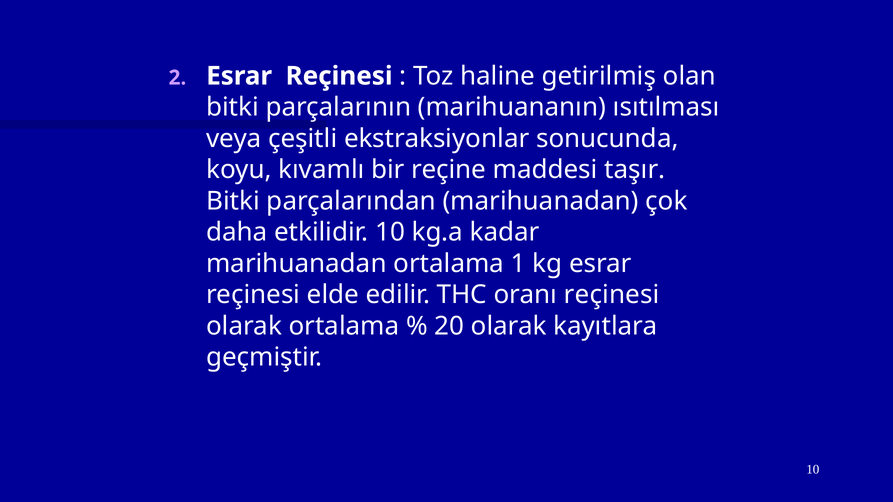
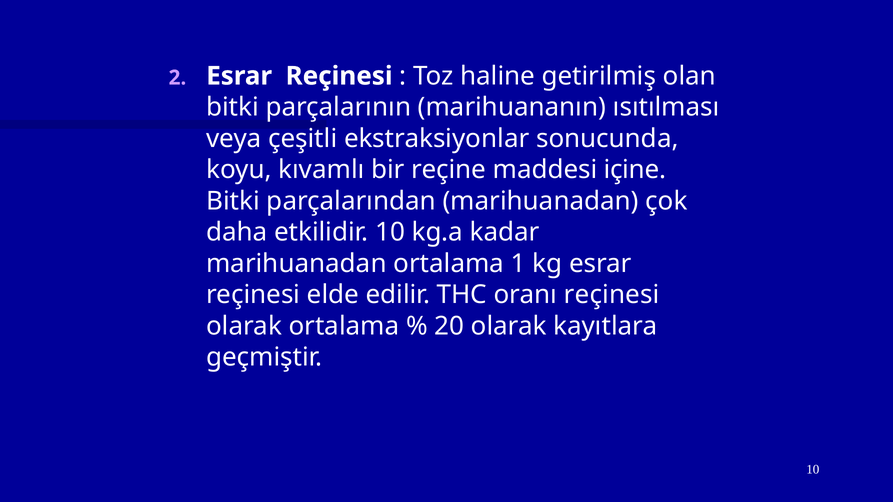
taşır: taşır -> içine (635, 170)
